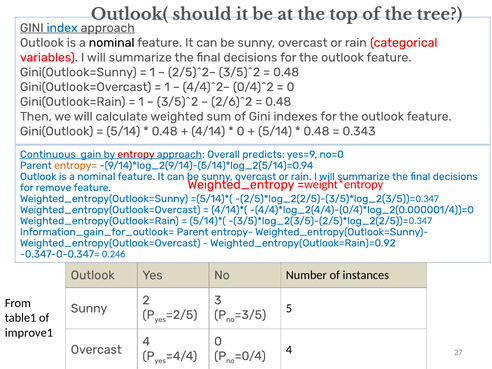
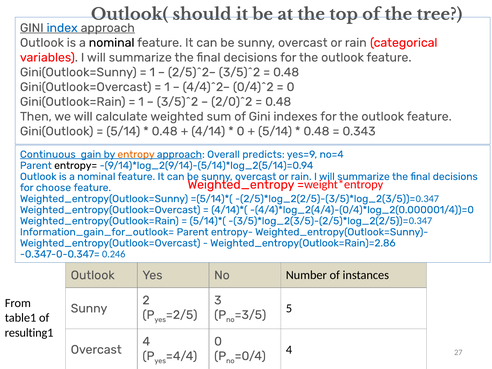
2/6)^2: 2/6)^2 -> 2/0)^2 (232, 102)
entropy colour: red -> orange (136, 154)
no=0: no=0 -> no=4 (332, 154)
entropy= colour: orange -> black (76, 166)
remove: remove -> choose (54, 188)
Weighted_entropy(Outlook=Rain)=0.92: Weighted_entropy(Outlook=Rain)=0.92 -> Weighted_entropy(Outlook=Rain)=2.86 (303, 243)
improve1: improve1 -> resulting1 (29, 333)
